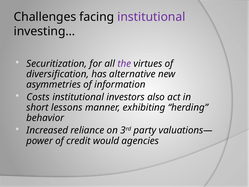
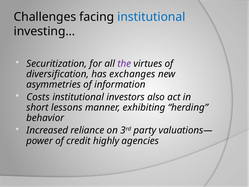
institutional colour: purple -> blue (151, 17)
alternative: alternative -> exchanges (132, 74)
would: would -> highly (106, 141)
